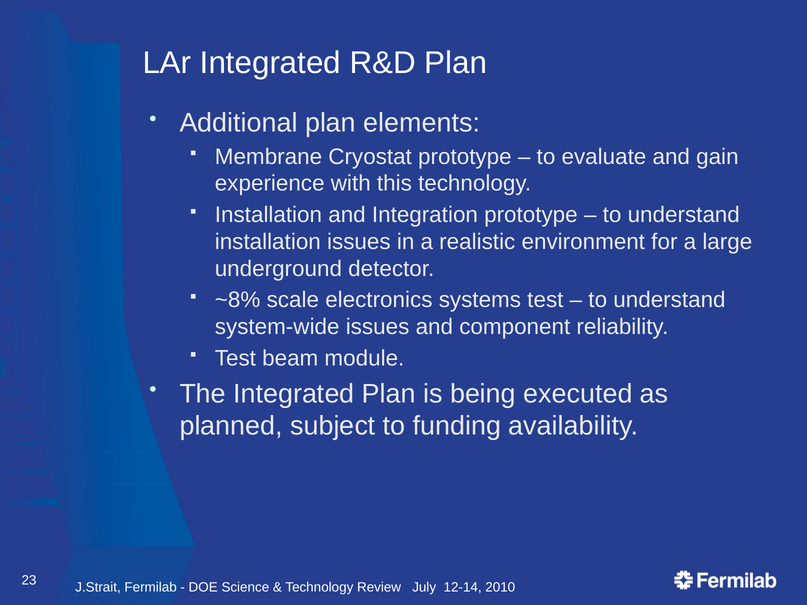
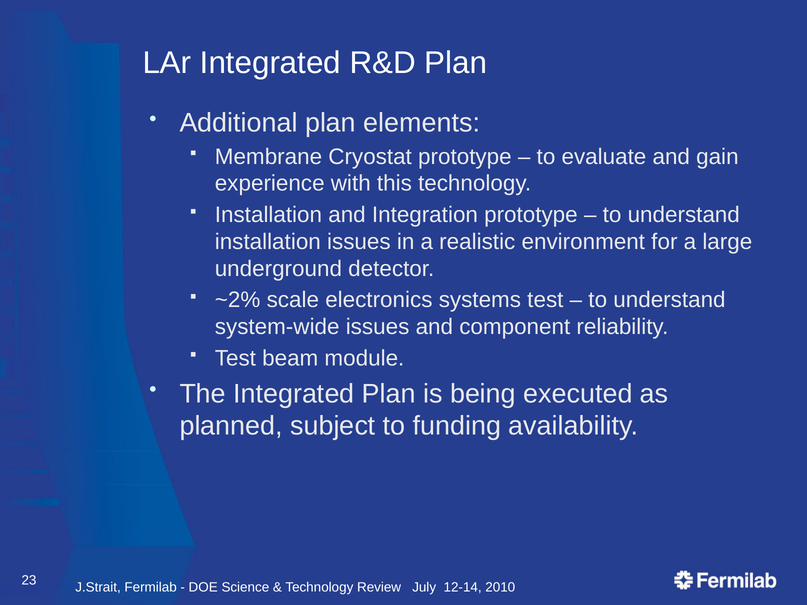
~8%: ~8% -> ~2% (238, 300)
